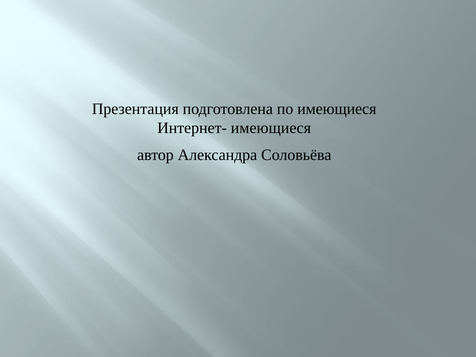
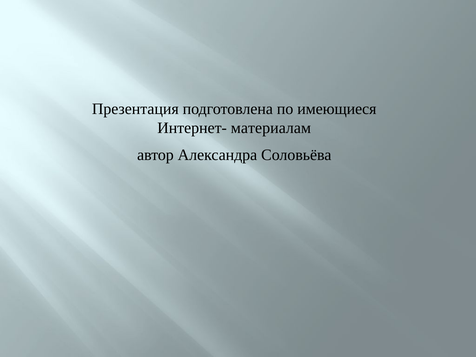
Интернет- имеющиеся: имеющиеся -> материалам (271, 128)
